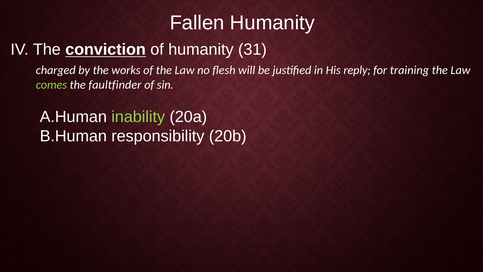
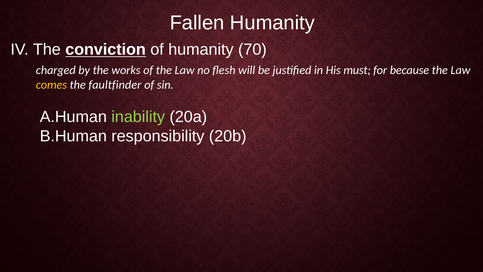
31: 31 -> 70 (252, 50)
reply: reply -> must (357, 70)
training: training -> because (410, 70)
comes colour: light green -> yellow (51, 85)
